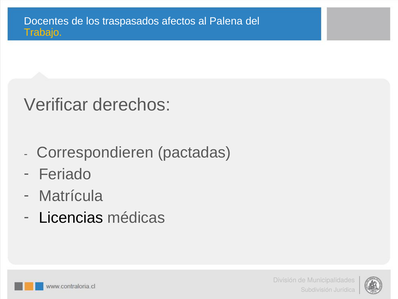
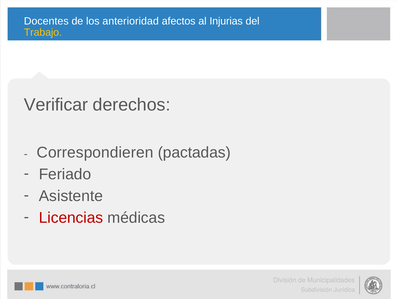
traspasados: traspasados -> anterioridad (131, 21)
Palena: Palena -> Injurias (226, 21)
Matrícula: Matrícula -> Asistente (71, 196)
Licencias colour: black -> red (71, 217)
